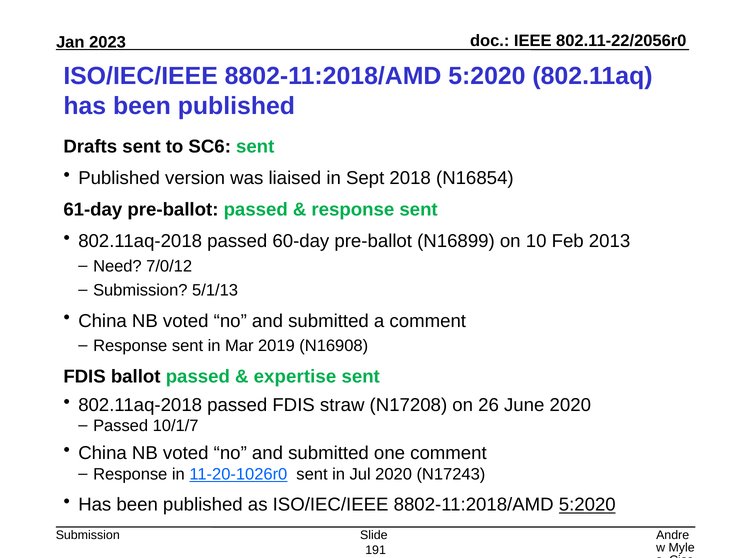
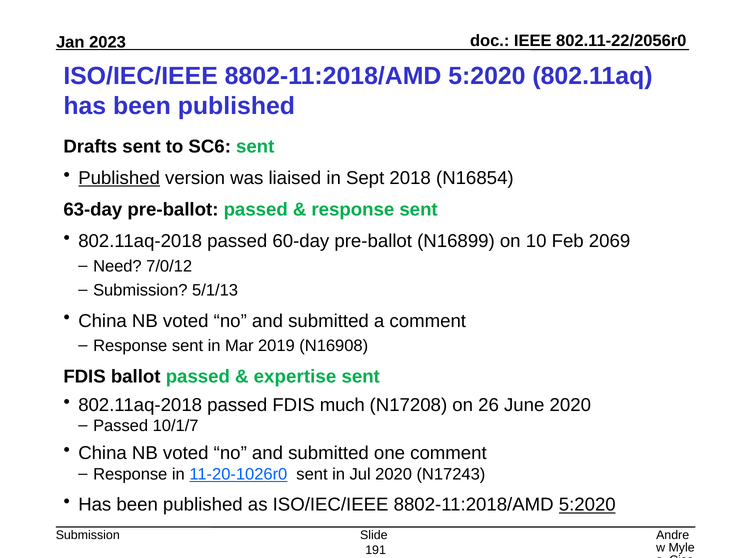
Published underline: none -> present (119, 178)
61-day: 61-day -> 63-day (93, 210)
2013: 2013 -> 2069 (610, 242)
straw: straw -> much (342, 406)
